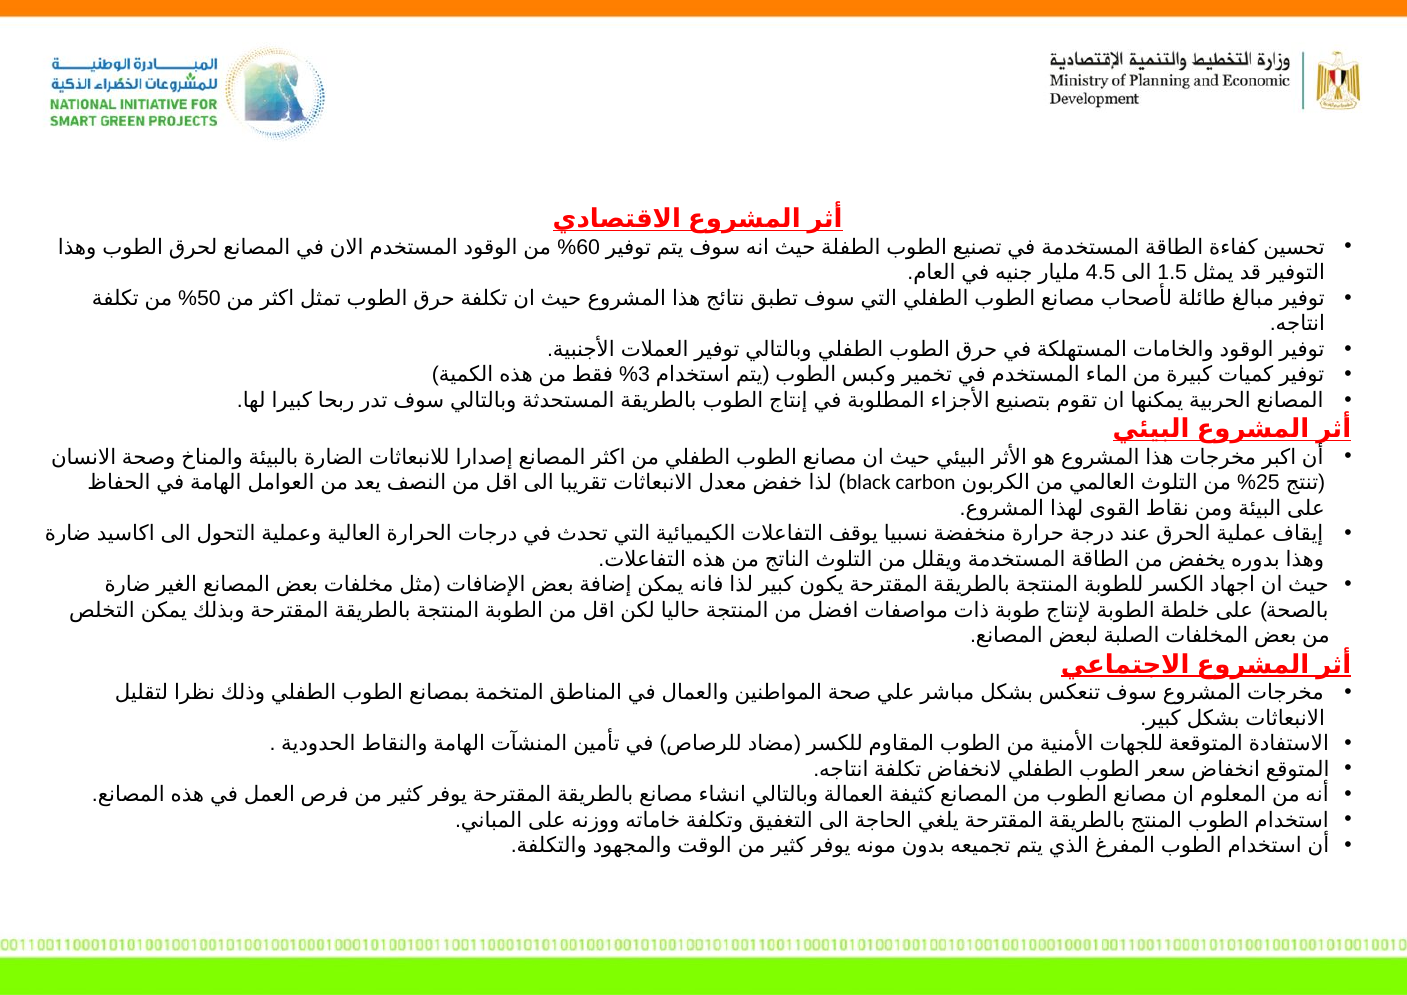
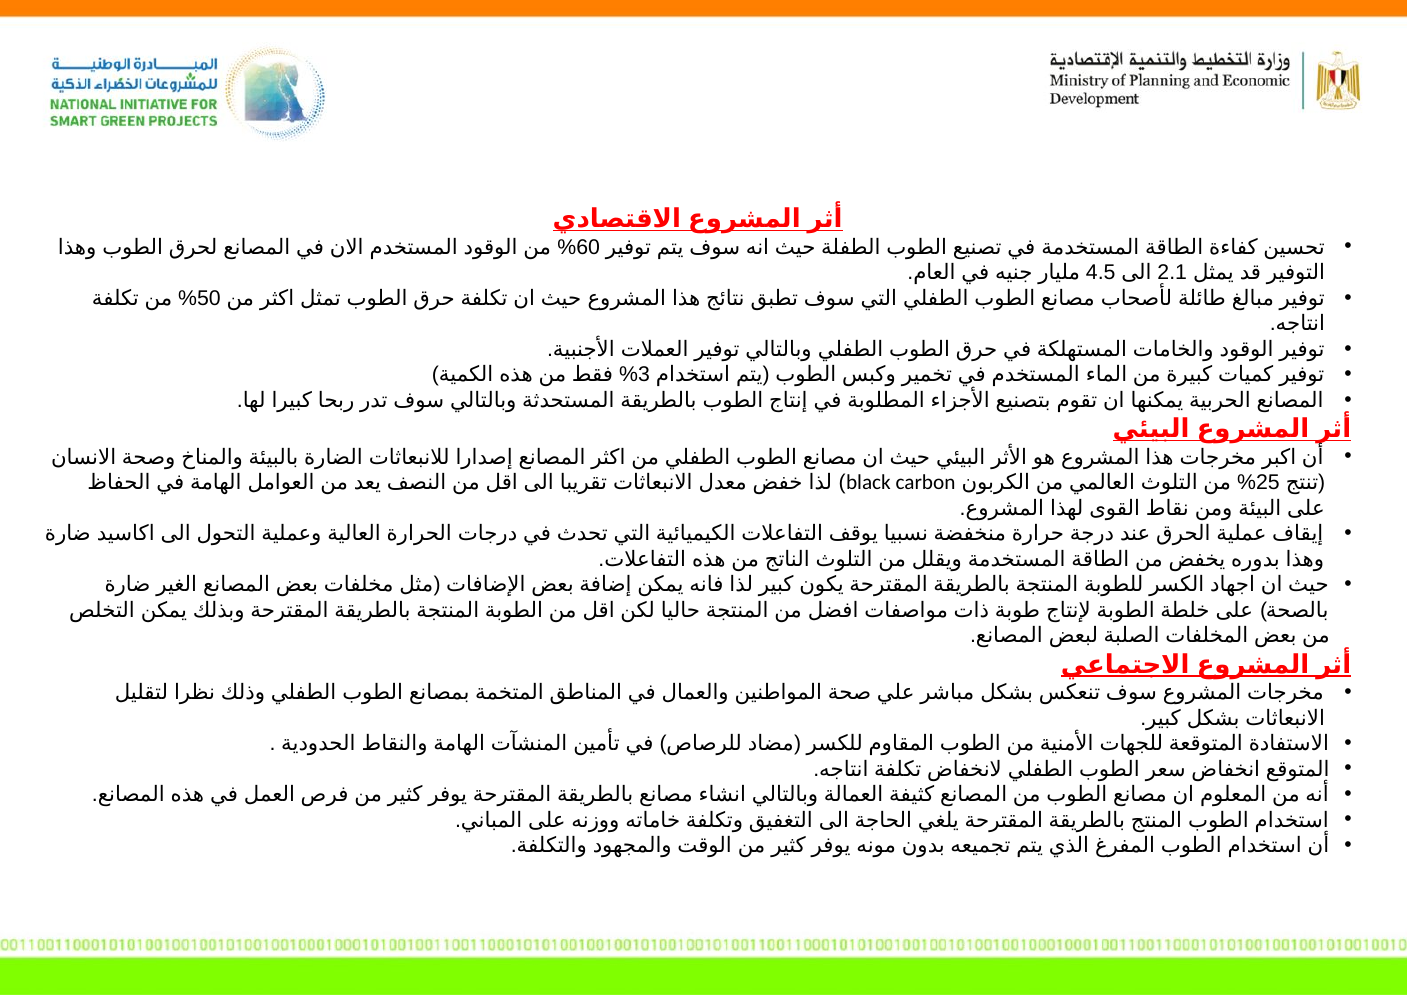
1.5: 1.5 -> 2.1 (1172, 273)
